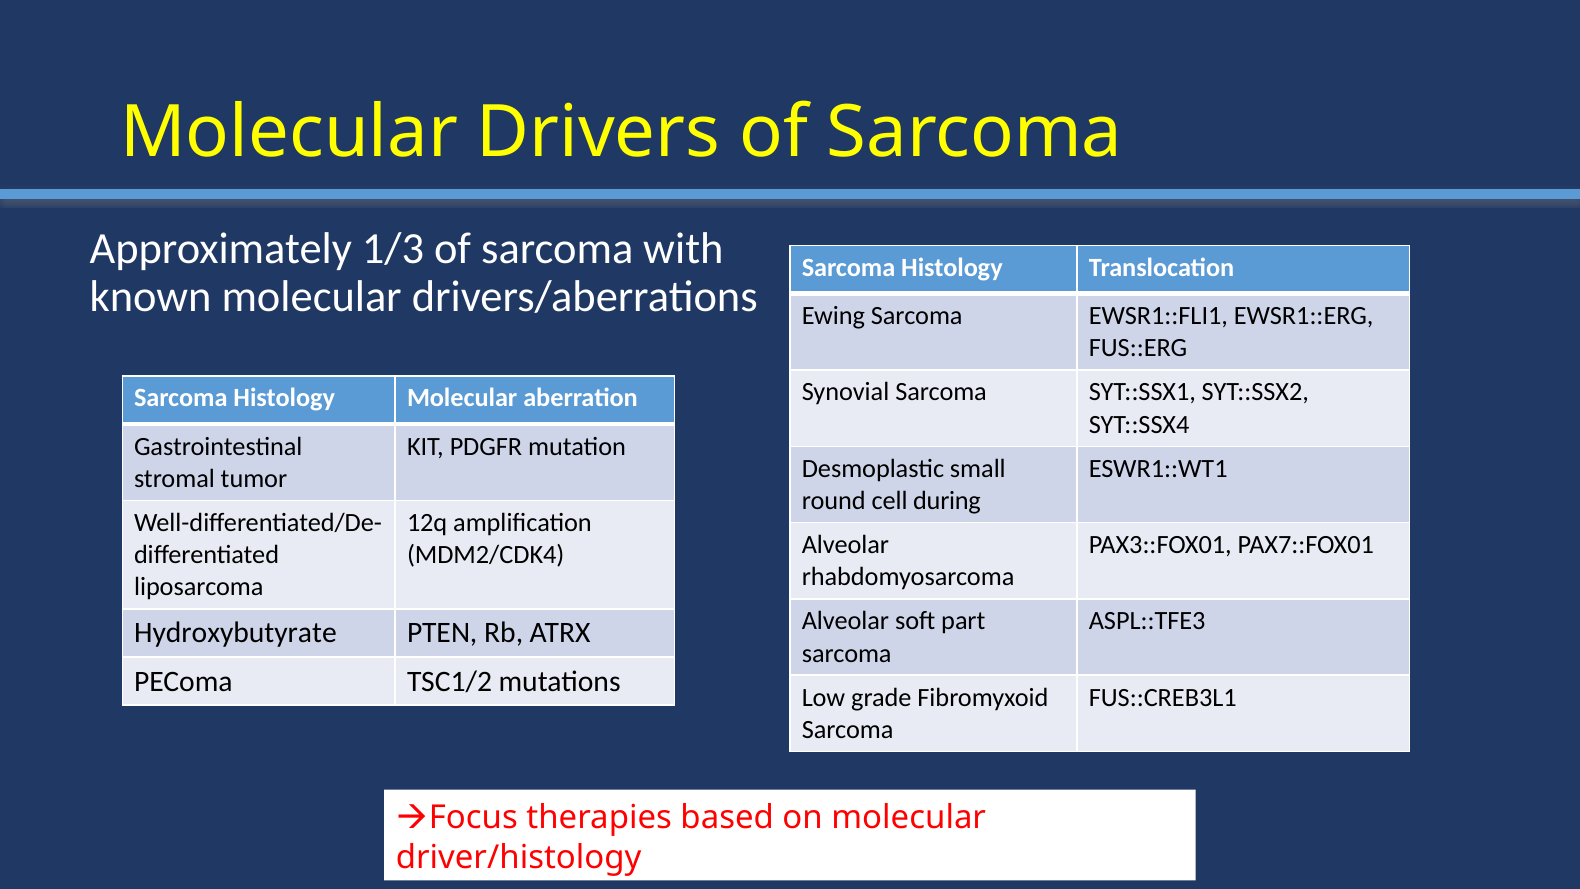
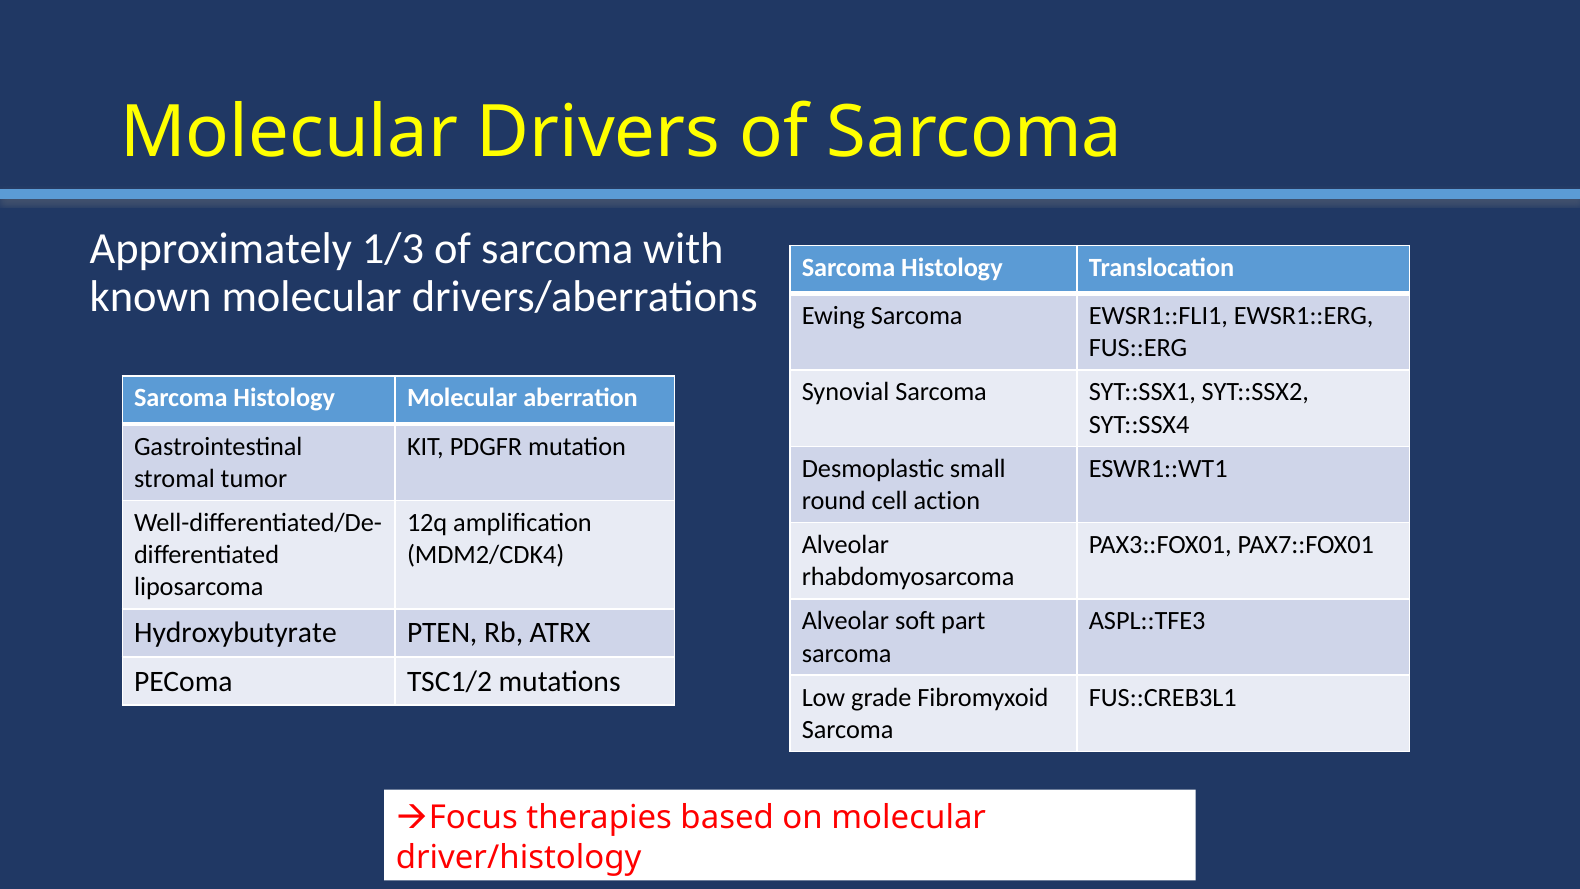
during: during -> action (947, 501)
